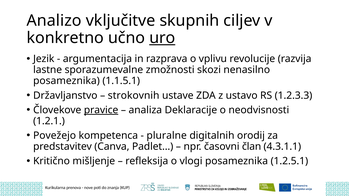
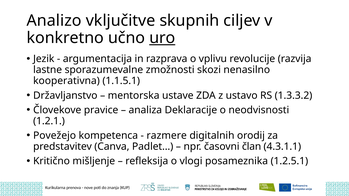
posameznika: posameznika -> kooperativna (66, 81)
strokovnih: strokovnih -> mentorska (134, 96)
1.2.3.3: 1.2.3.3 -> 1.3.3.2 (293, 96)
pravice underline: present -> none (101, 110)
pluralne: pluralne -> razmere (167, 136)
